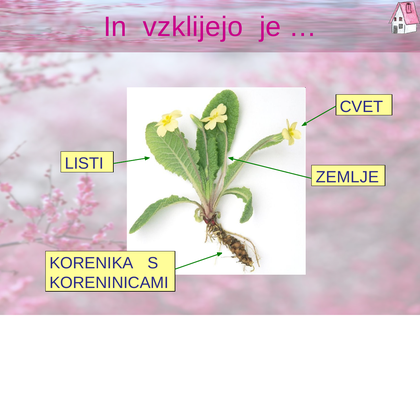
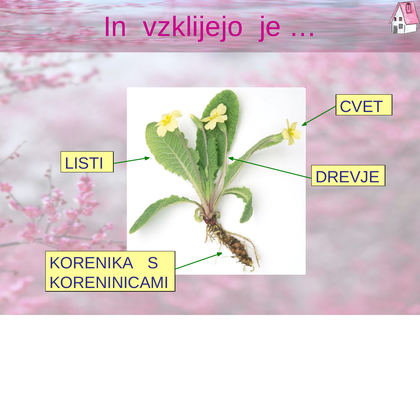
ZEMLJE: ZEMLJE -> DREVJE (348, 177)
